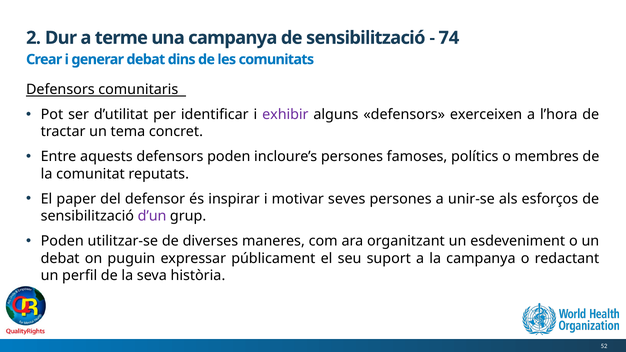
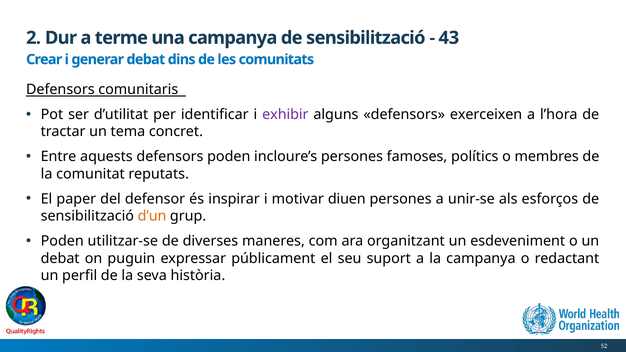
74: 74 -> 43 (449, 38)
seves: seves -> diuen (347, 199)
d’un colour: purple -> orange (152, 216)
